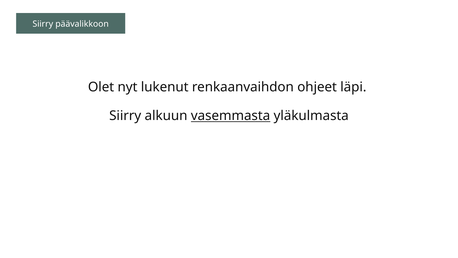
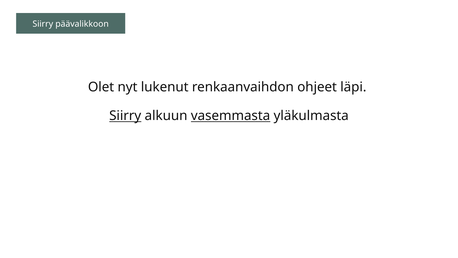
Siirry underline: none -> present (125, 116)
